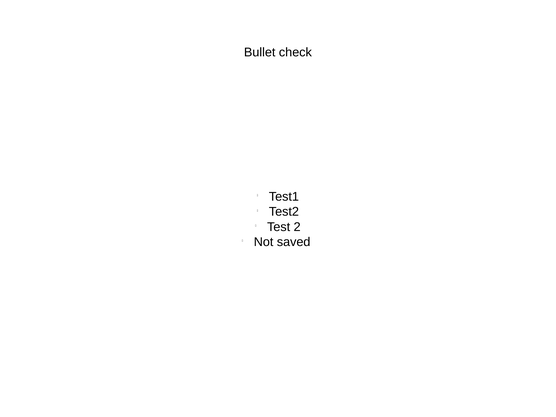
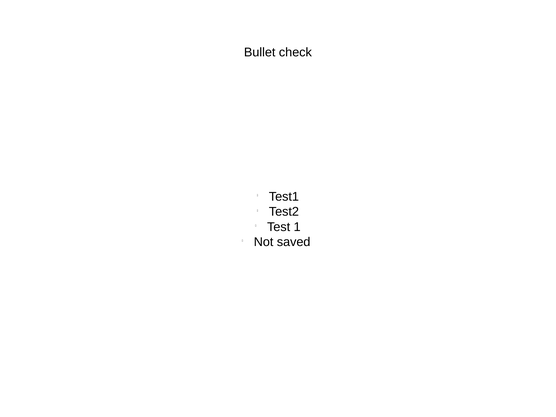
2: 2 -> 1 (297, 227)
